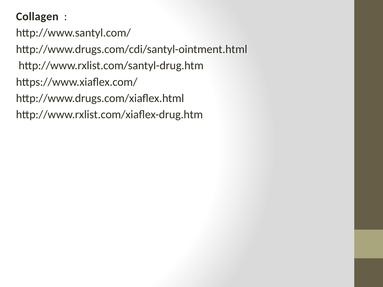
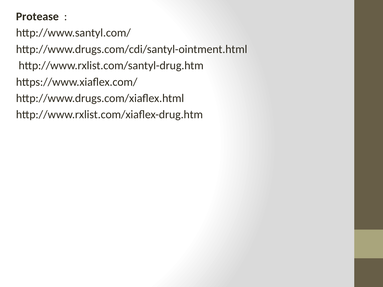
Collagen: Collagen -> Protease (37, 16)
